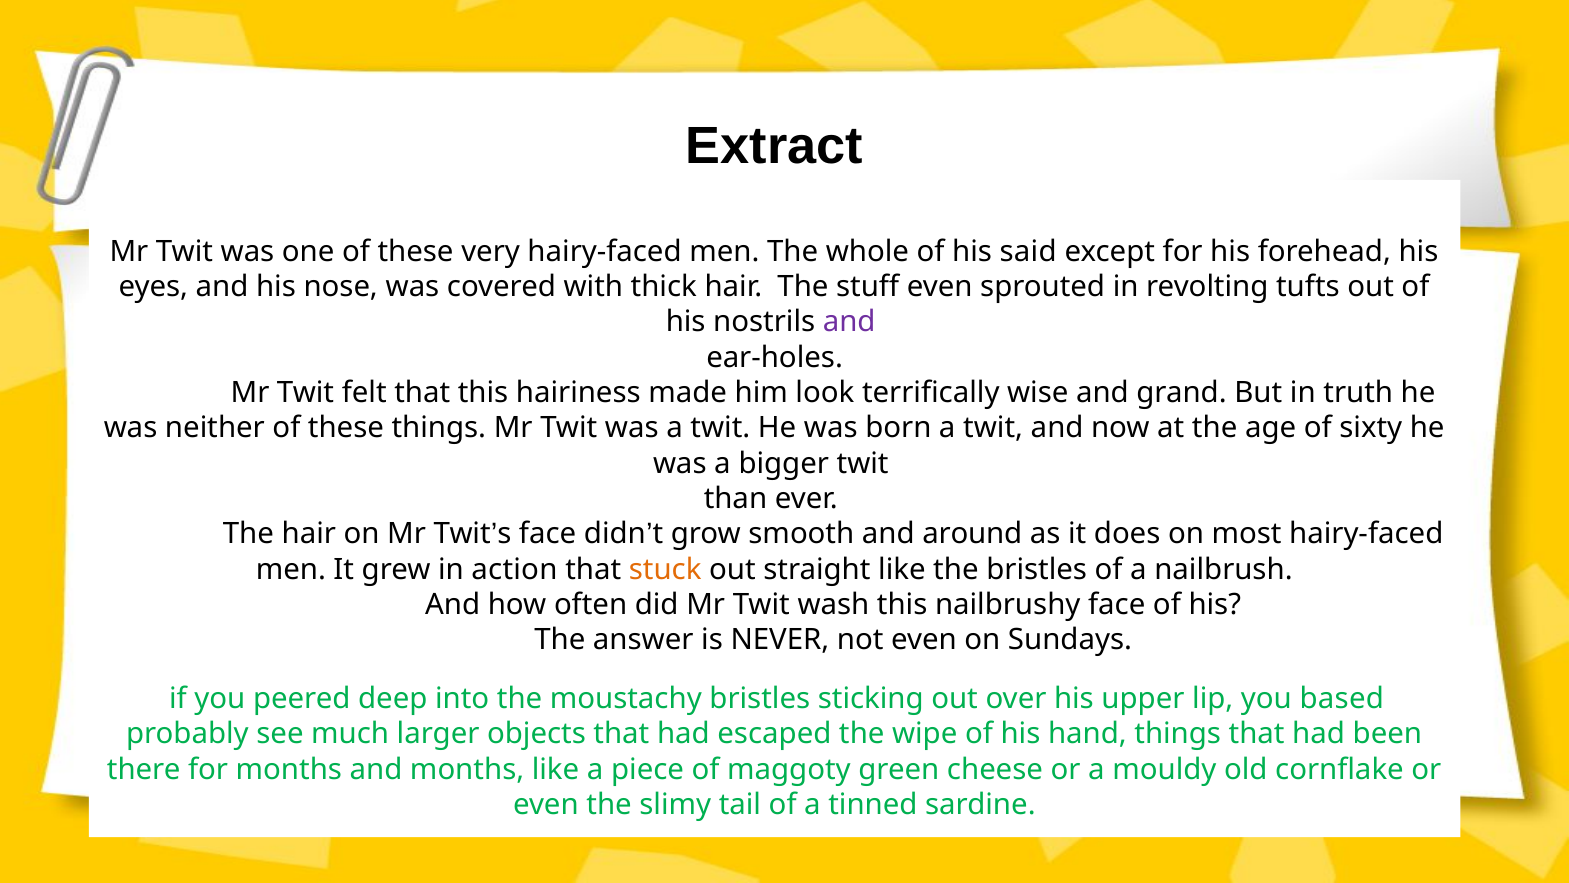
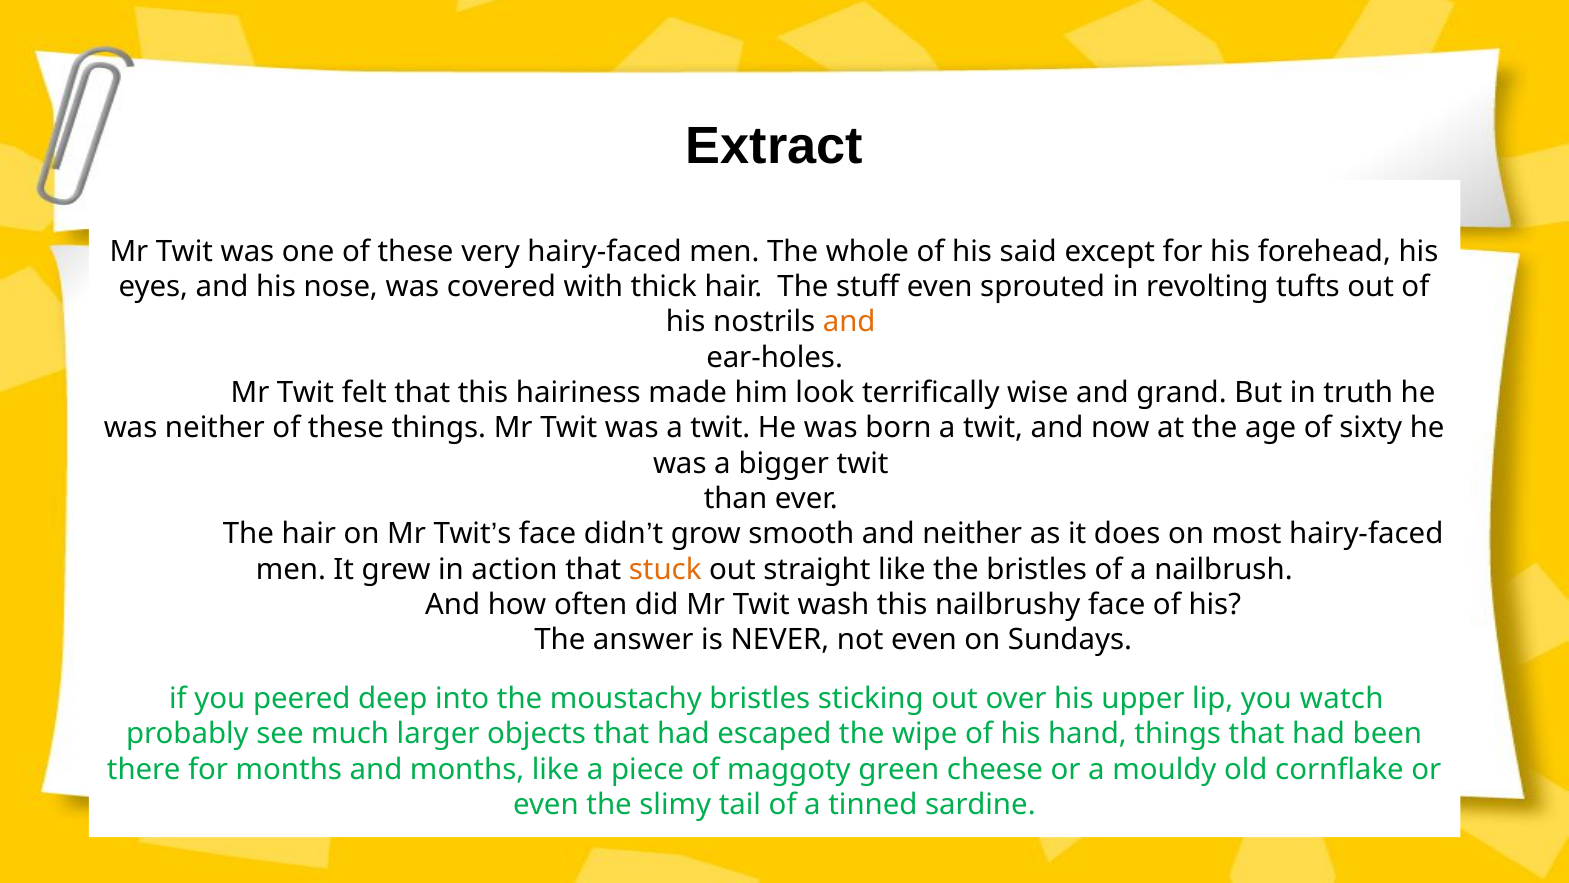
and colour: purple -> orange (849, 322)
and around: around -> neither (972, 534)
based: based -> watch (1342, 699)
